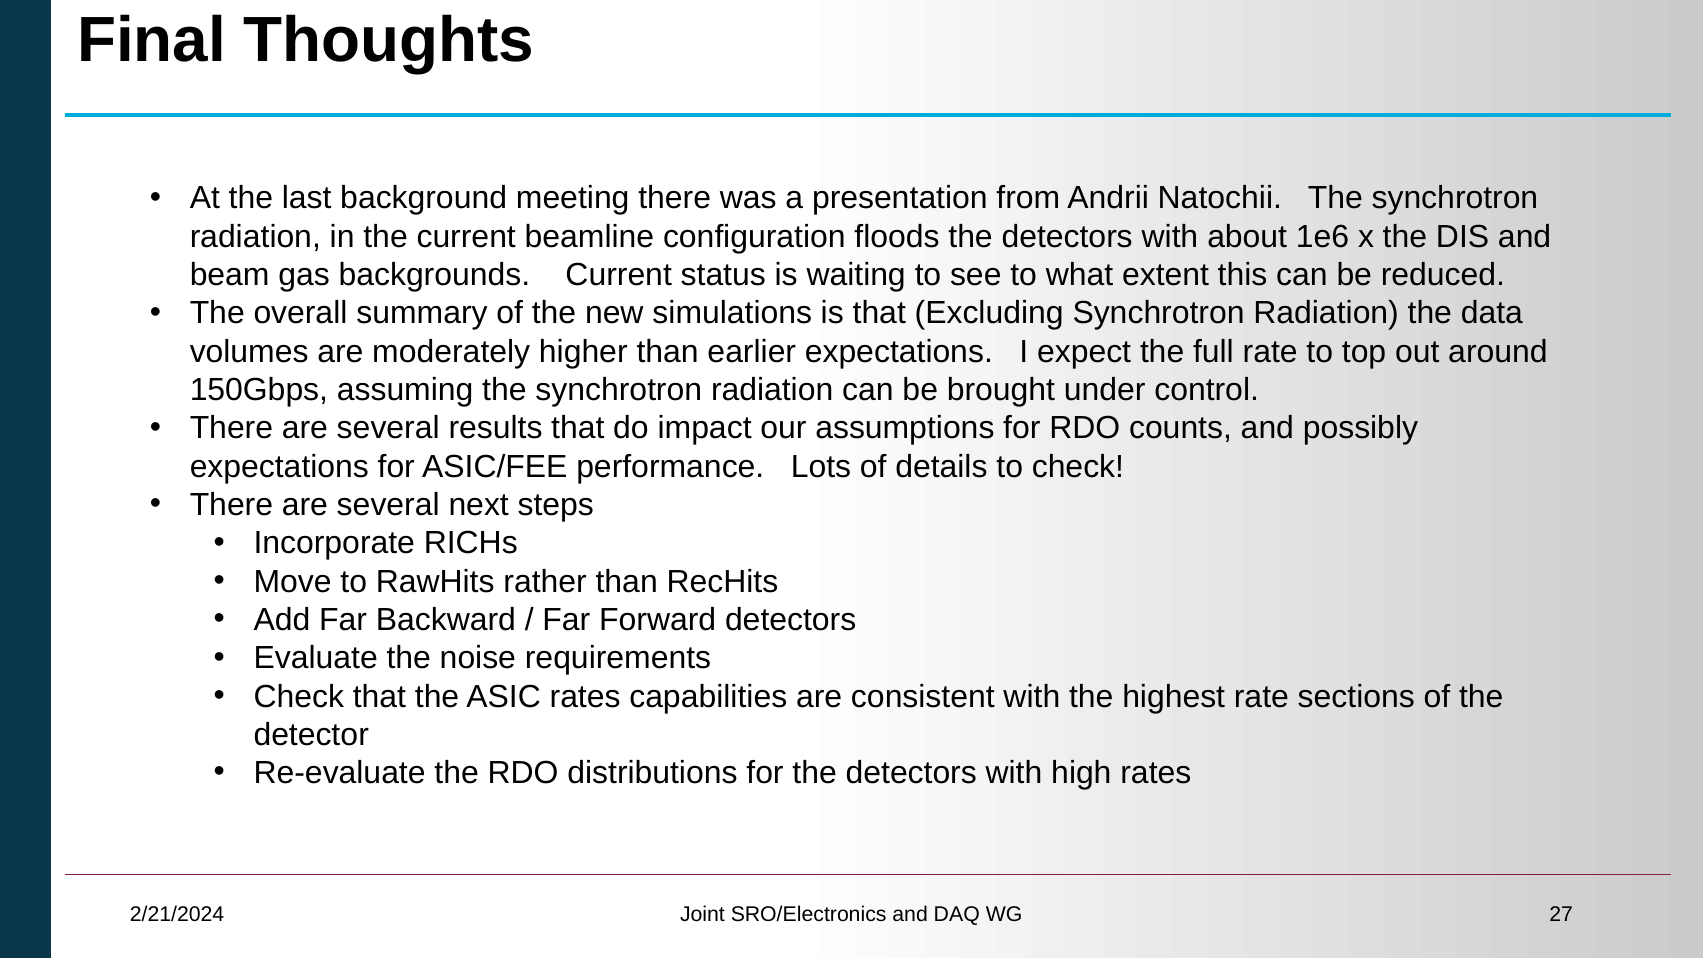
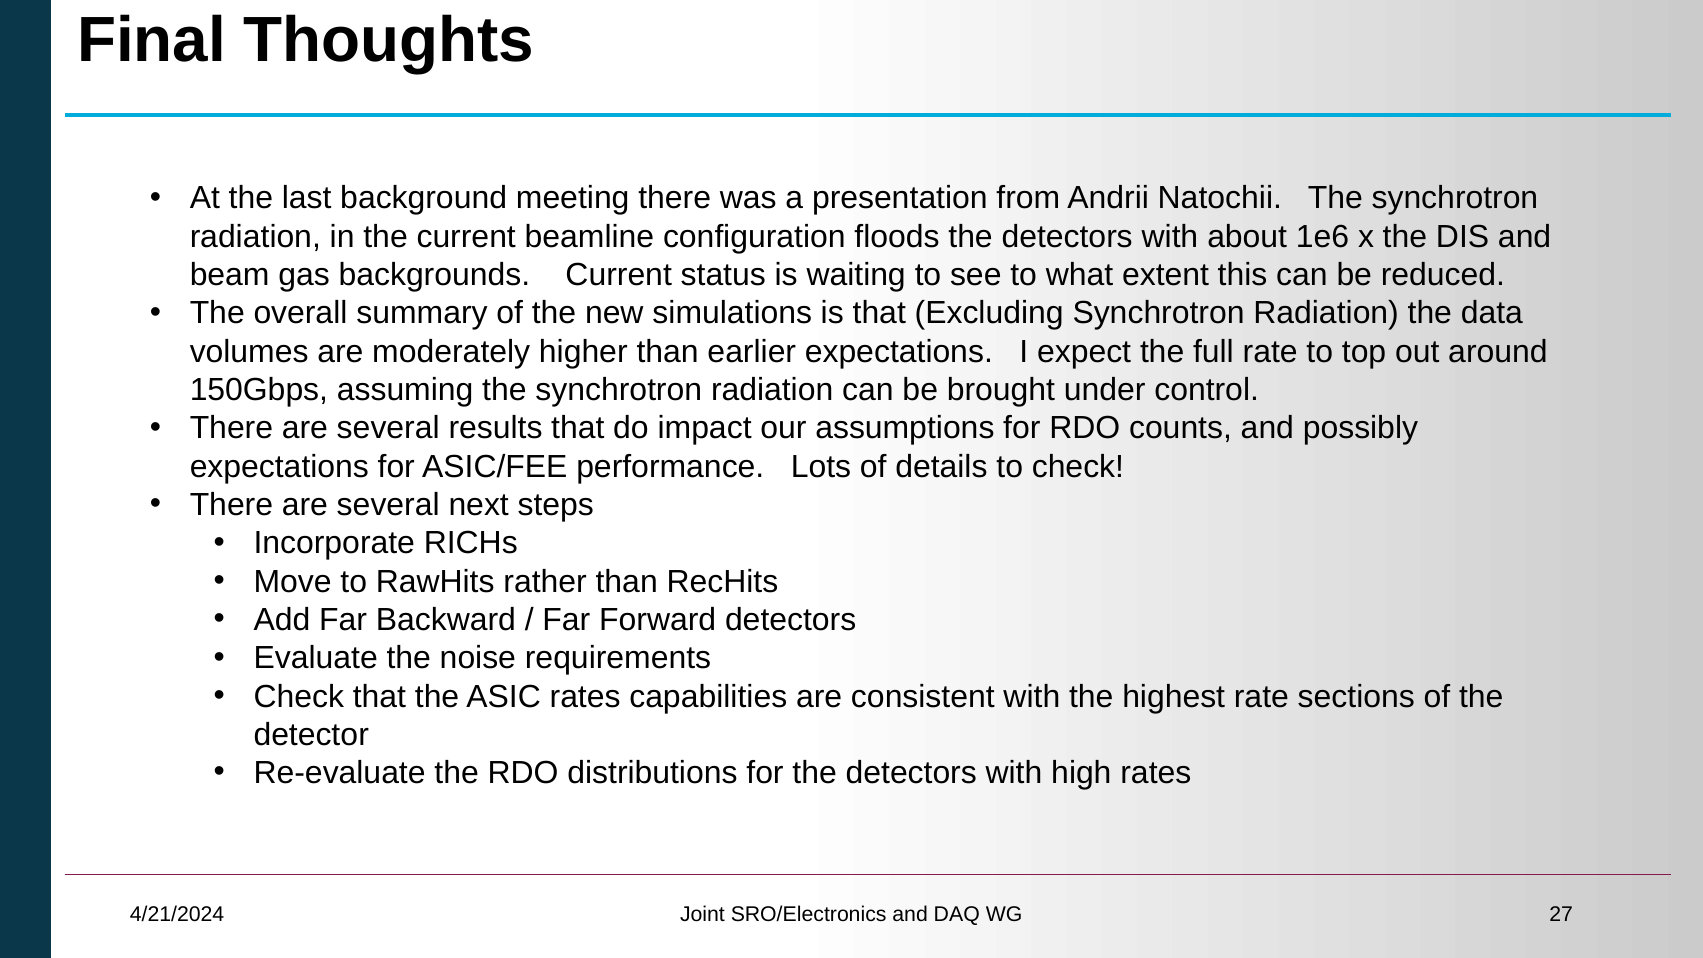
2/21/2024: 2/21/2024 -> 4/21/2024 (177, 915)
